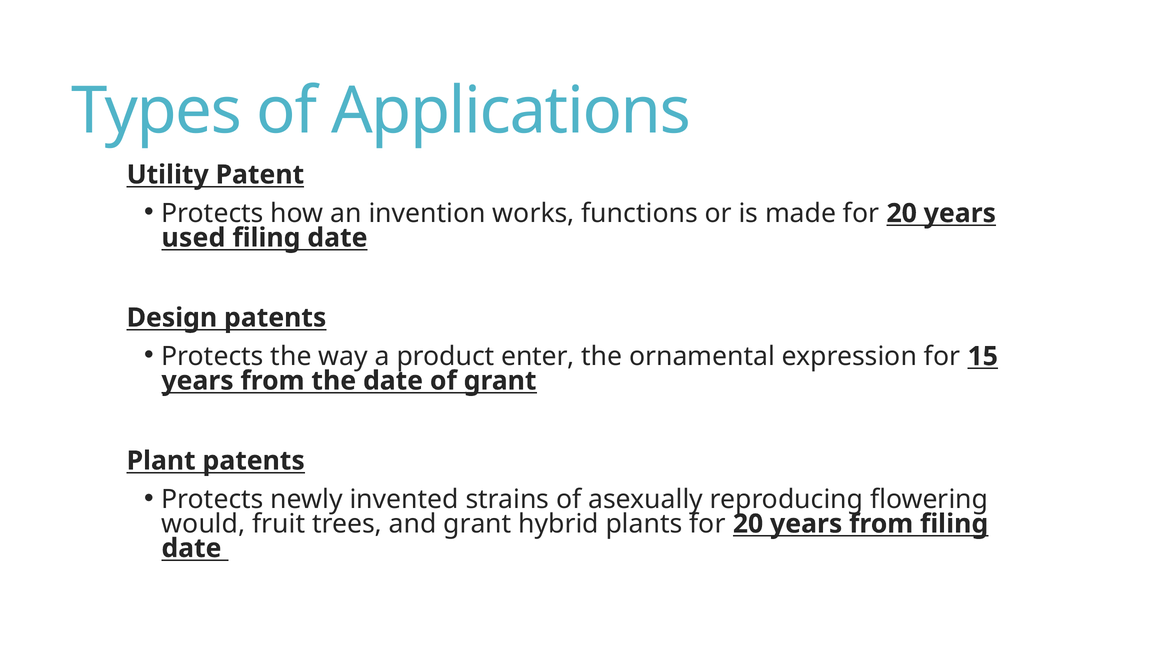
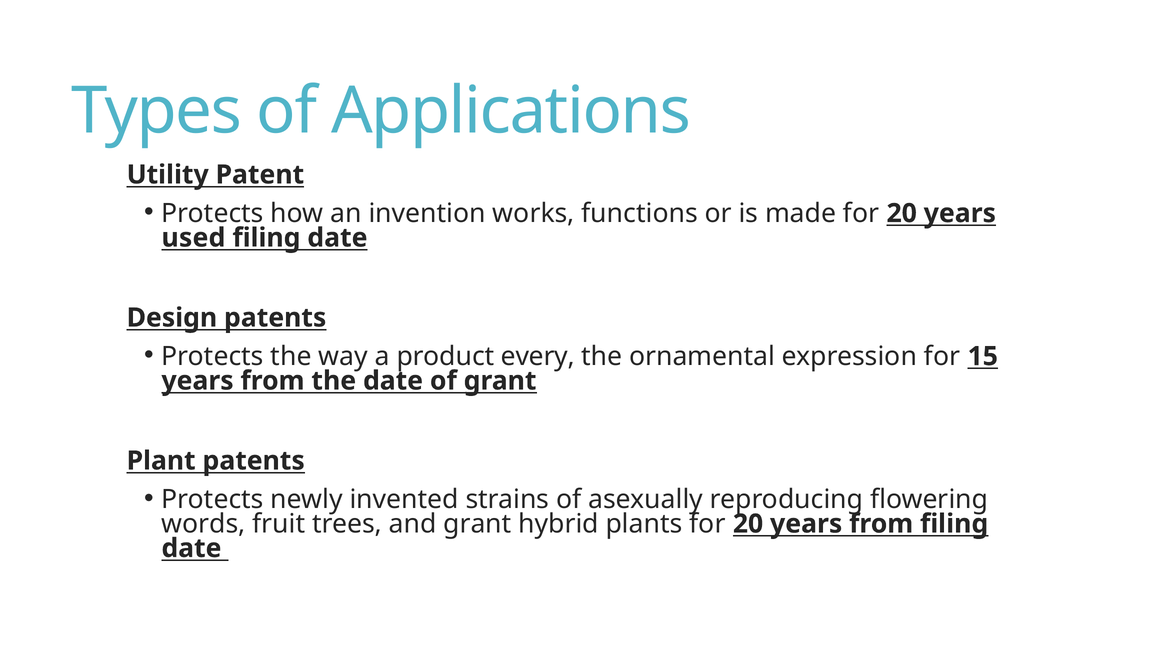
enter: enter -> every (538, 356)
would: would -> words (203, 524)
